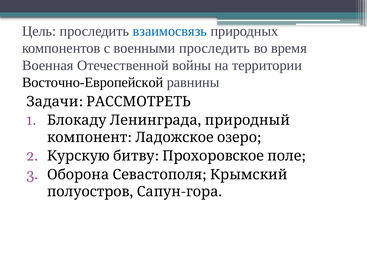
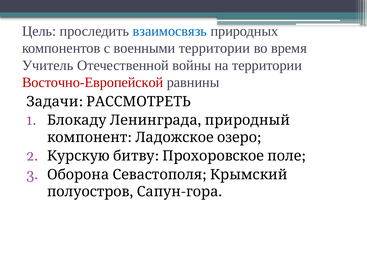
военными проследить: проследить -> территории (214, 48)
Военная: Военная -> Учитель (48, 65)
Восточно-Европейской colour: black -> red (93, 83)
